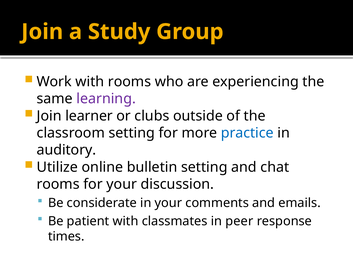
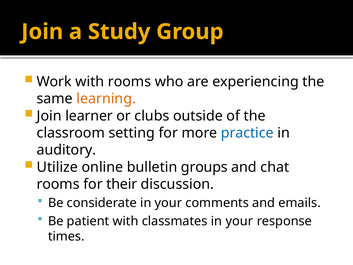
learning colour: purple -> orange (106, 99)
bulletin setting: setting -> groups (204, 167)
for your: your -> their (122, 184)
classmates in peer: peer -> your (239, 221)
